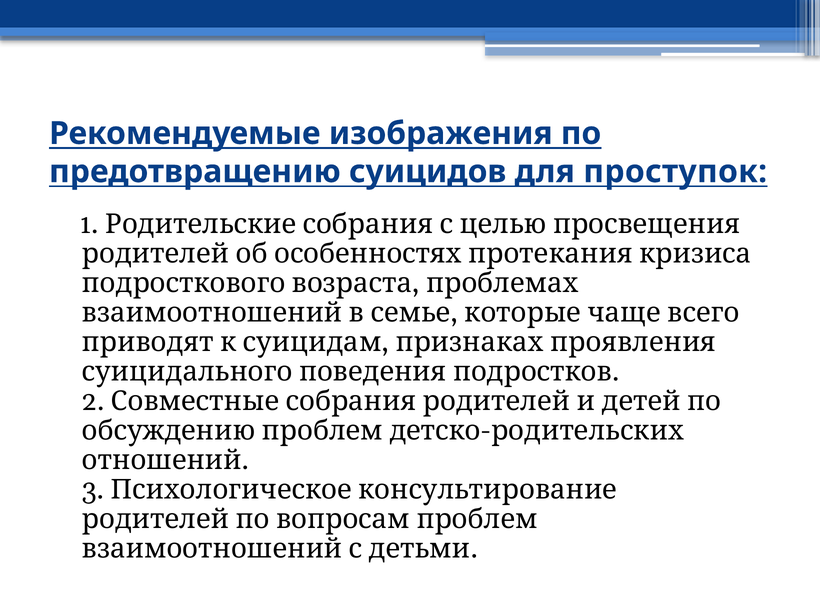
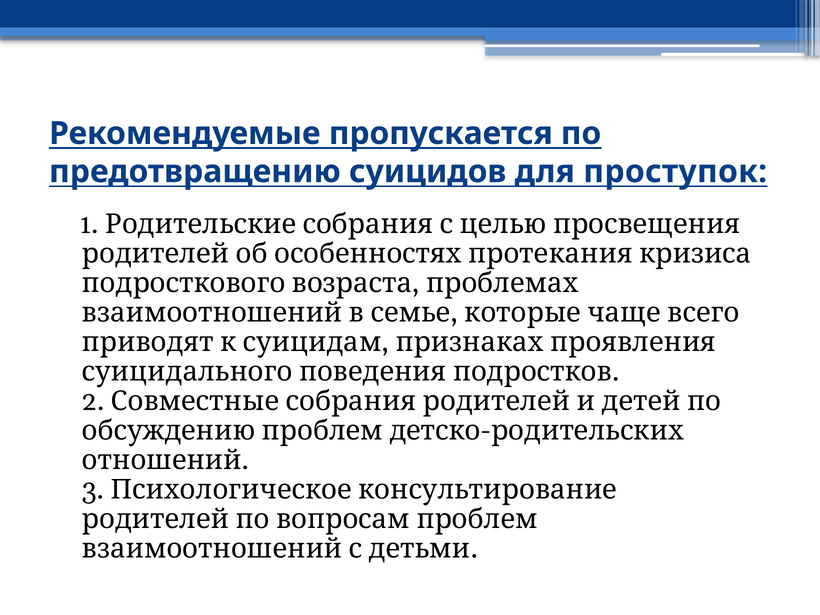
изображения: изображения -> пропускается (441, 133)
